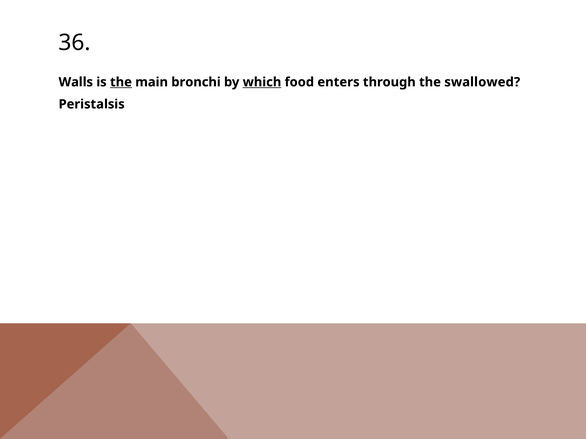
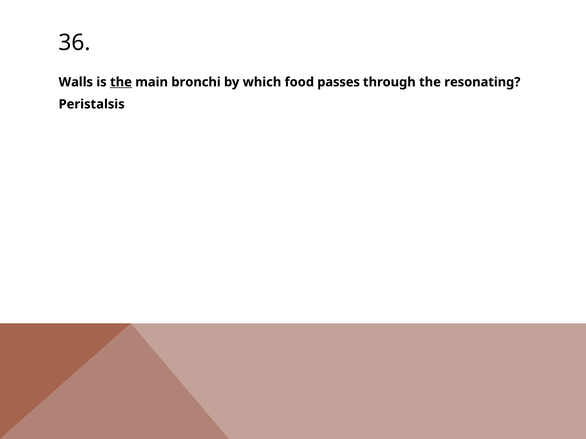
which underline: present -> none (262, 82)
enters: enters -> passes (339, 82)
swallowed: swallowed -> resonating (482, 82)
